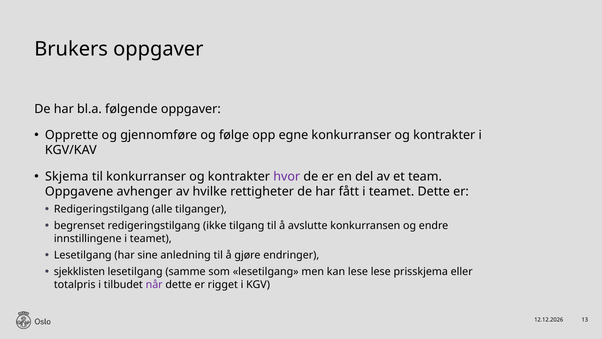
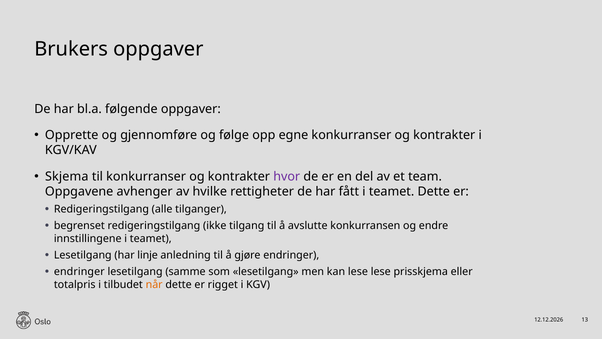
sine: sine -> linje (148, 255)
sjekklisten: sjekklisten -> endringer (79, 272)
når colour: purple -> orange (154, 284)
